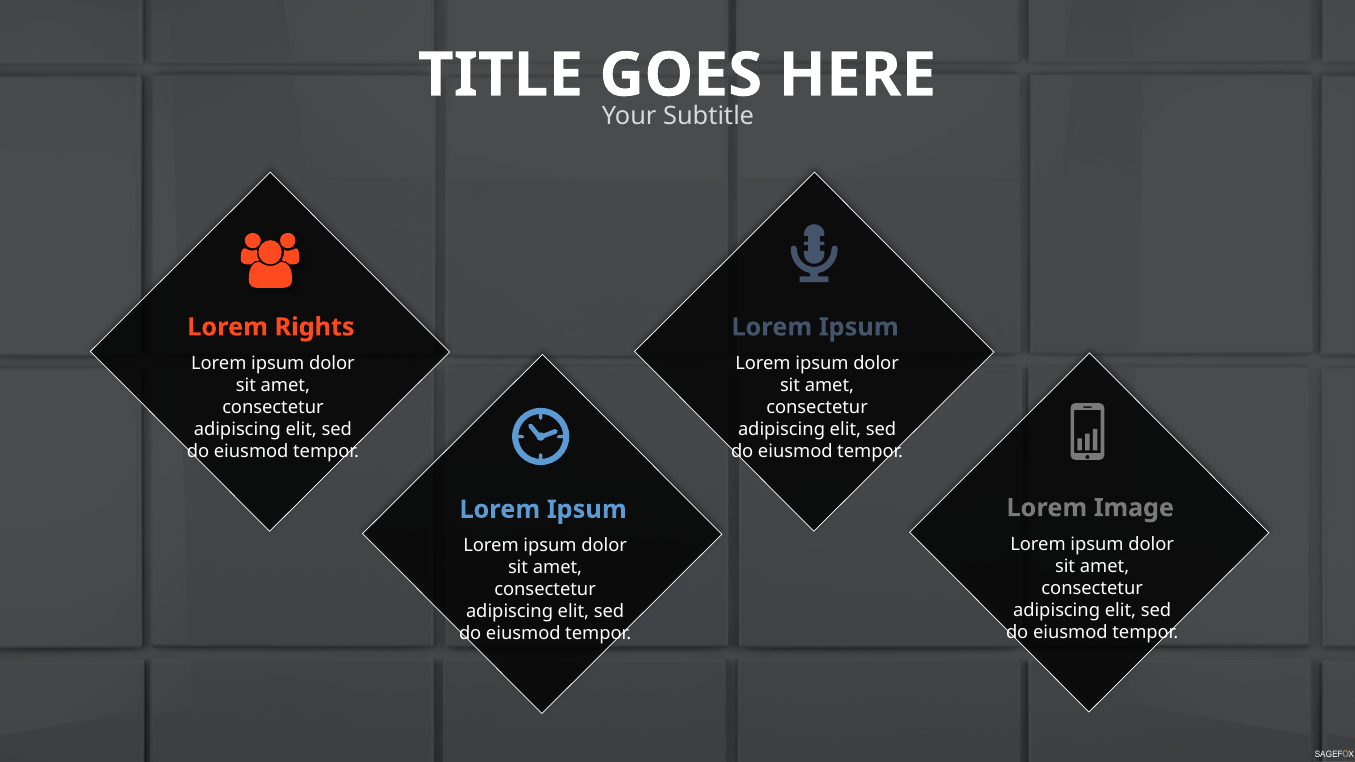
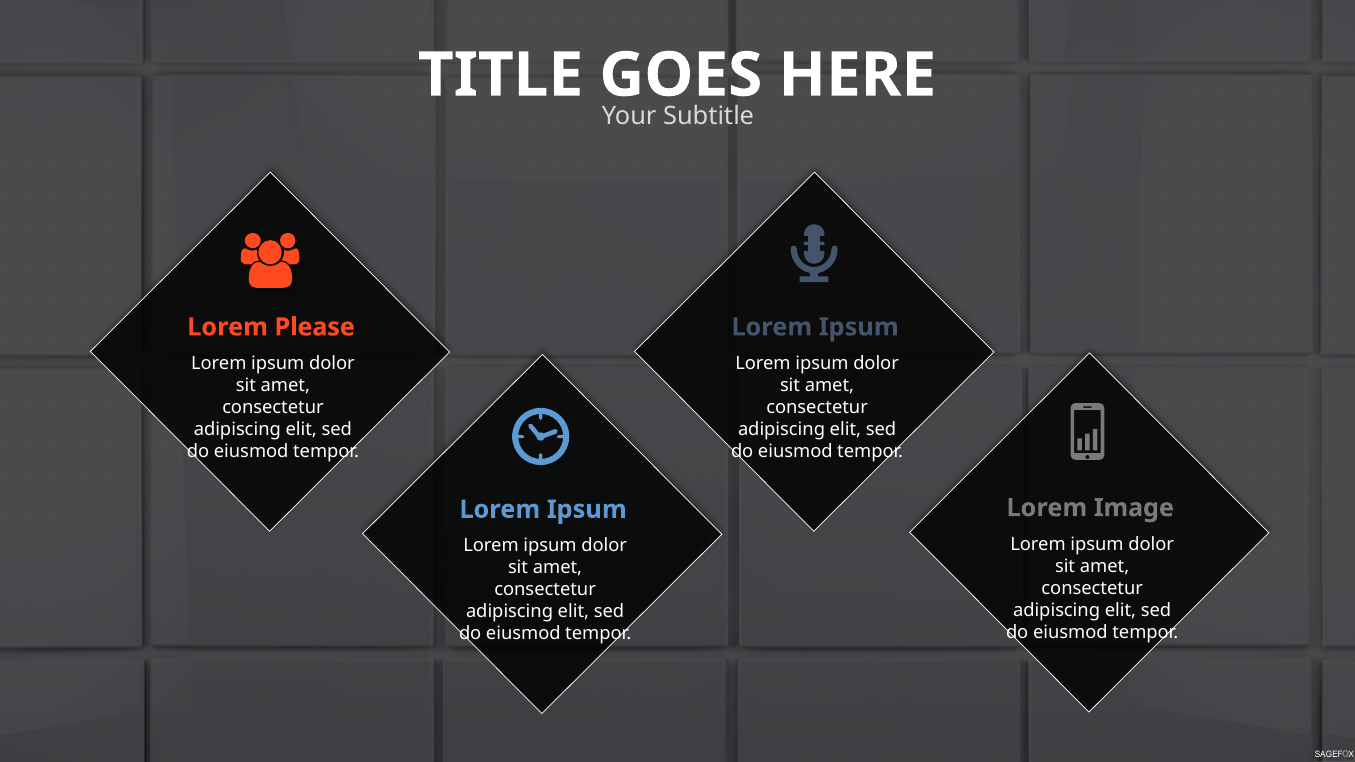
Rights: Rights -> Please (315, 327)
